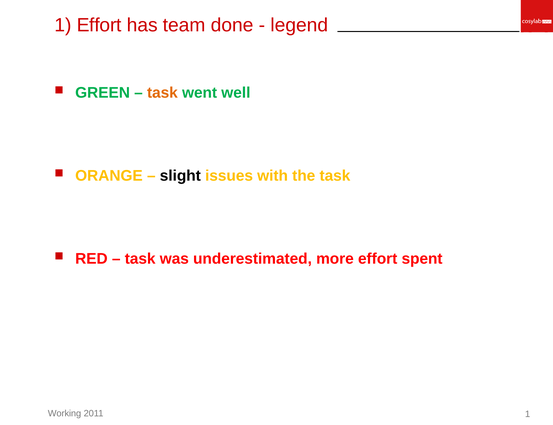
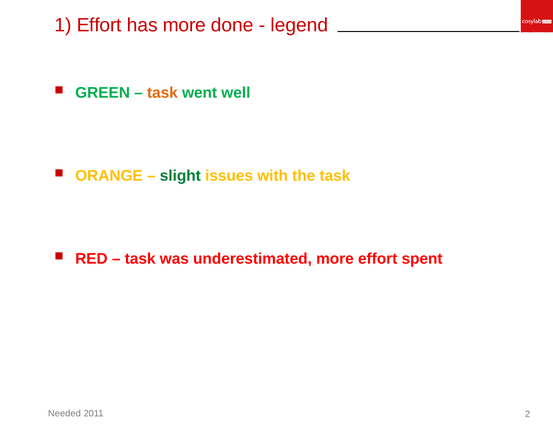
has team: team -> more (184, 25)
slight colour: black -> green (180, 176)
Working: Working -> Needed (64, 413)
2011 1: 1 -> 2 (528, 414)
